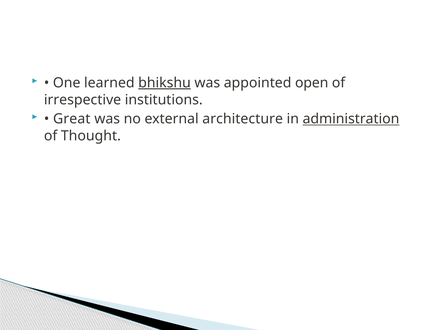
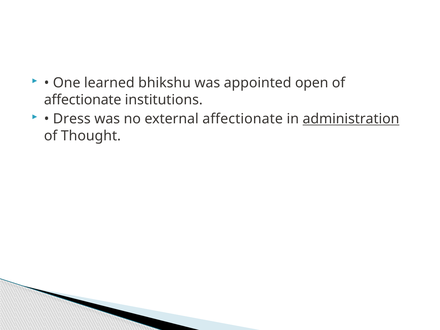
bhikshu underline: present -> none (165, 83)
irrespective: irrespective -> affectionate (83, 100)
Great: Great -> Dress (72, 119)
external architecture: architecture -> affectionate (243, 119)
